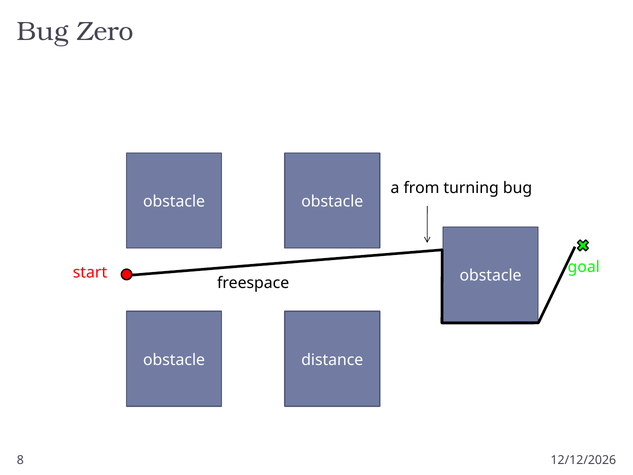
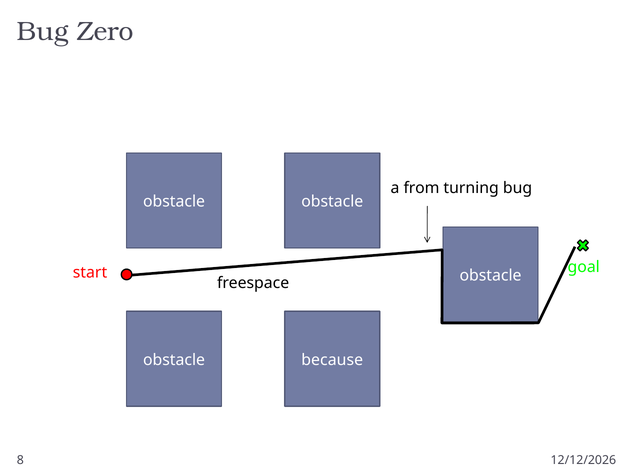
distance: distance -> because (332, 360)
